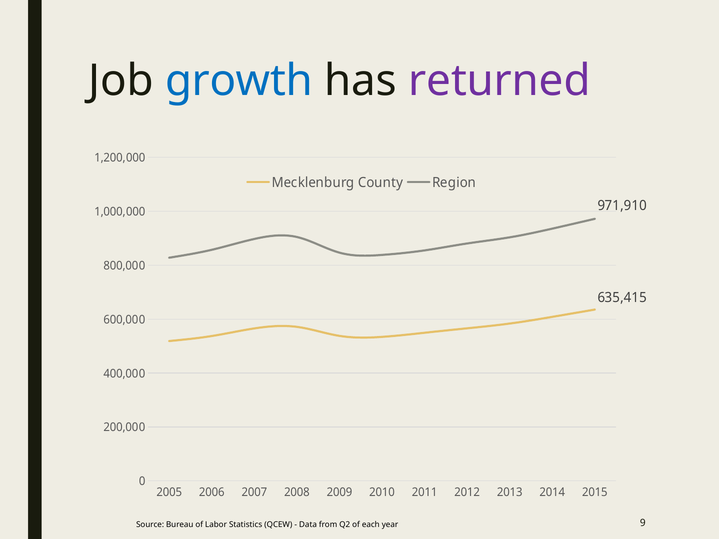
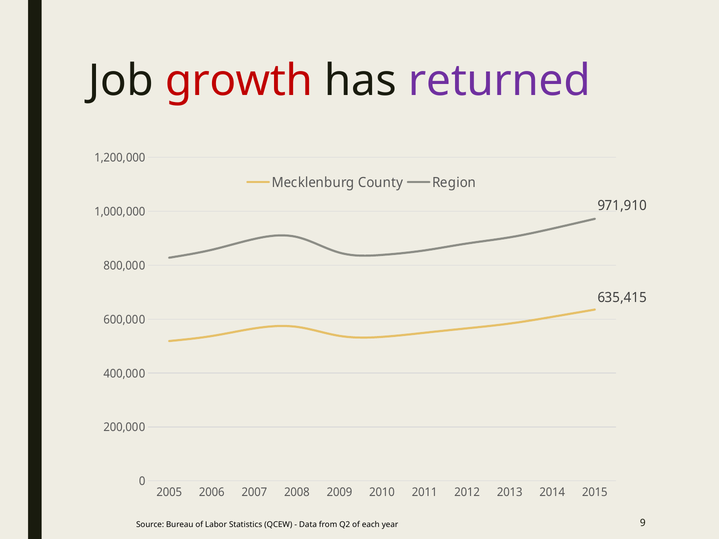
growth colour: blue -> red (239, 81)
